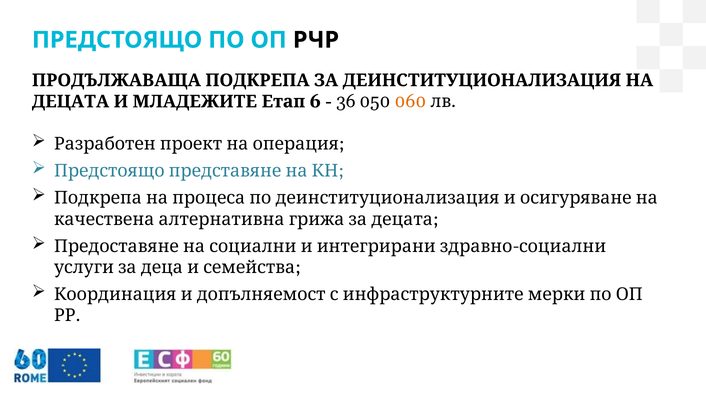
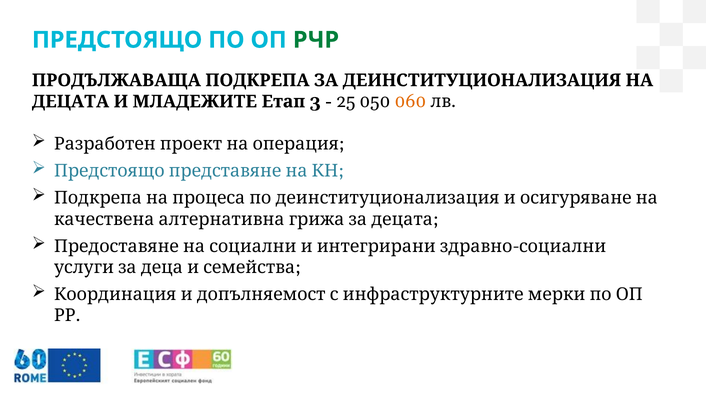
РЧР colour: black -> green (316, 40)
6: 6 -> 3 (315, 102)
36: 36 -> 25 (346, 102)
